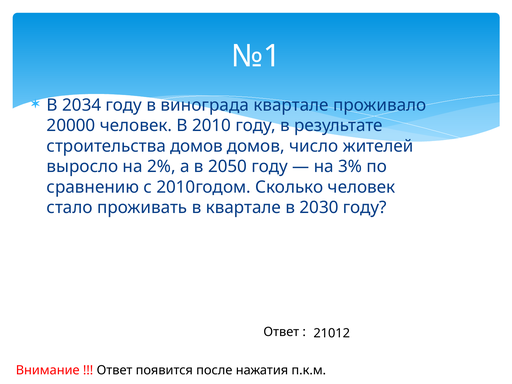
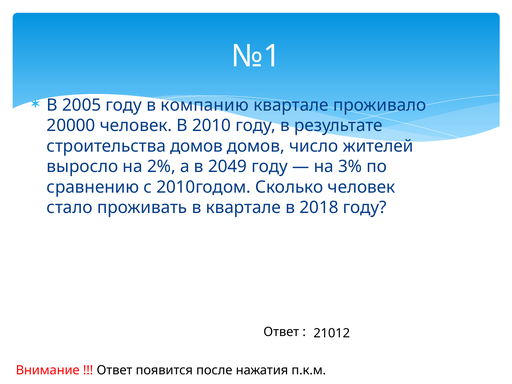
2034: 2034 -> 2005 (82, 105)
винограда: винограда -> компанию (205, 105)
2050: 2050 -> 2049 (228, 167)
2030: 2030 -> 2018 (319, 208)
